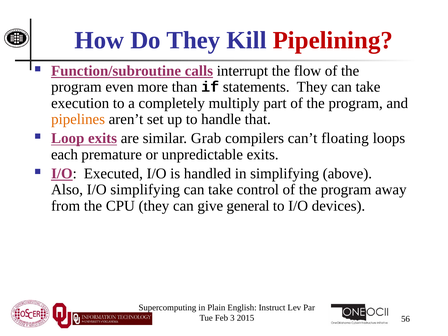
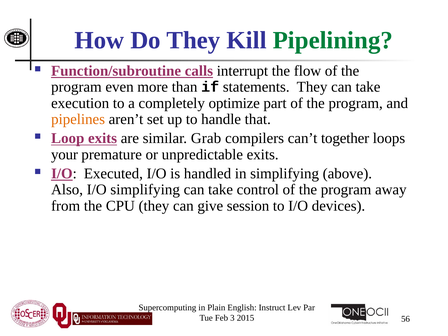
Pipelining colour: red -> green (333, 40)
multiply: multiply -> optimize (234, 103)
floating: floating -> together (345, 138)
each: each -> your (64, 154)
general: general -> session (248, 206)
